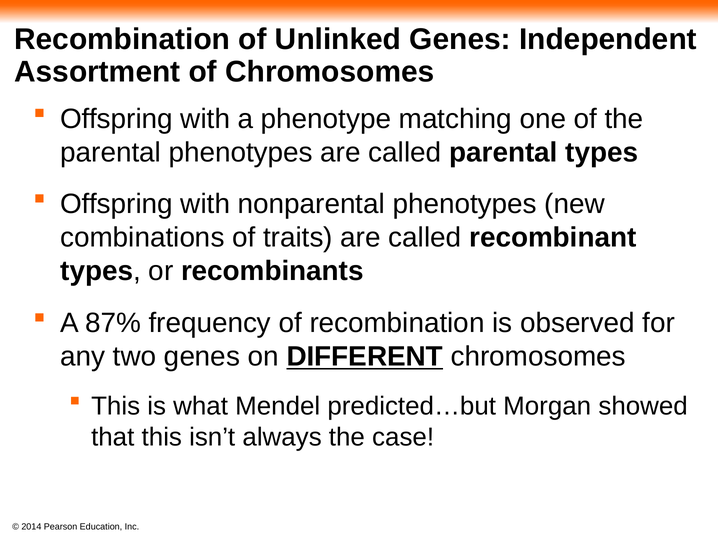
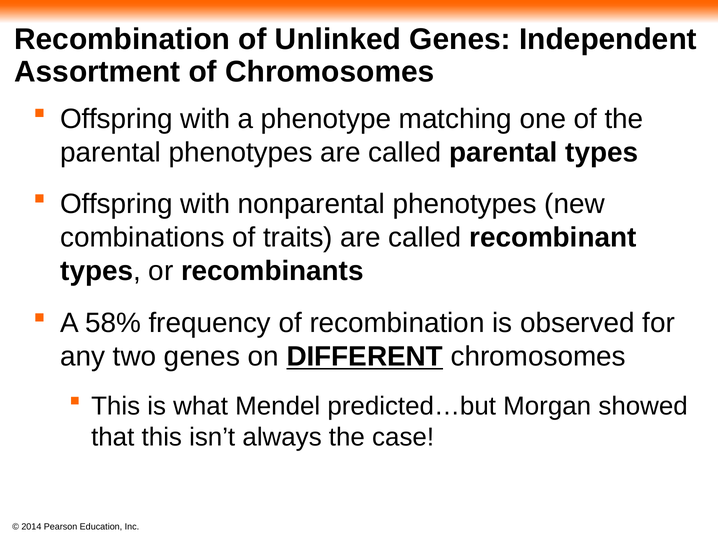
87%: 87% -> 58% (113, 323)
